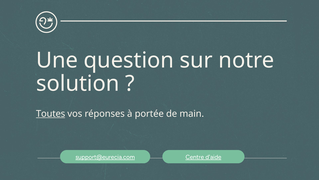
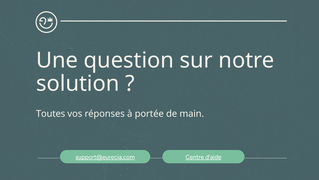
Toutes underline: present -> none (51, 113)
